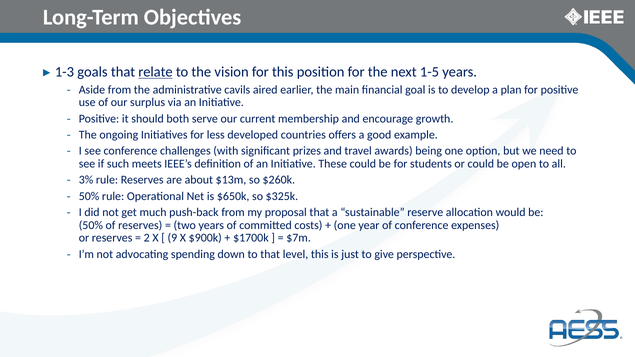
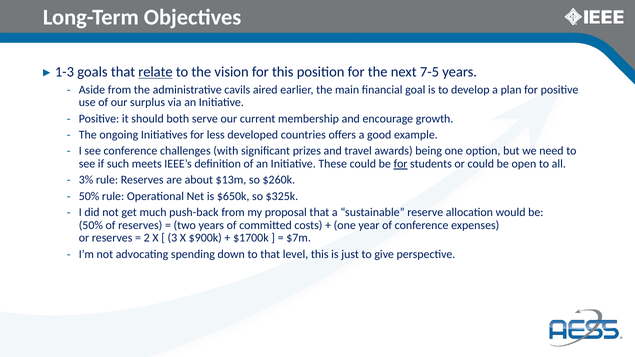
1-5: 1-5 -> 7-5 (430, 72)
for underline: none -> present (401, 164)
9: 9 -> 3 (172, 238)
